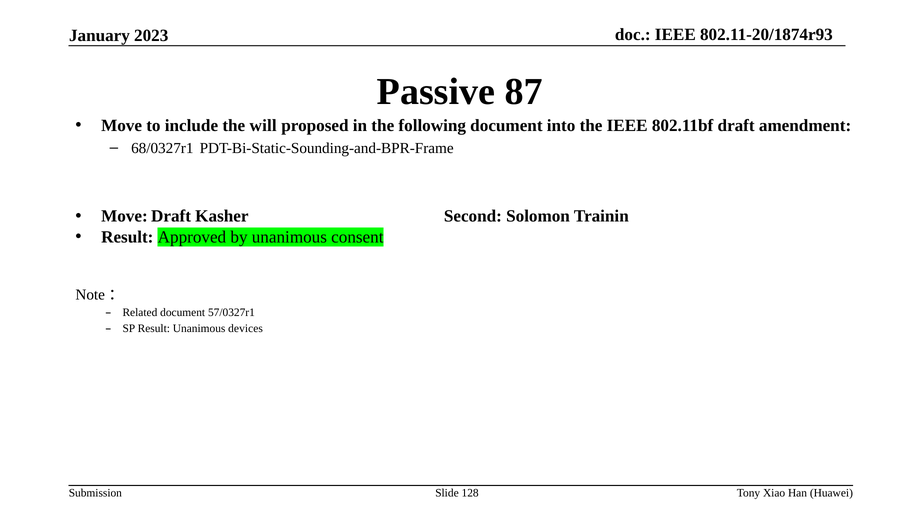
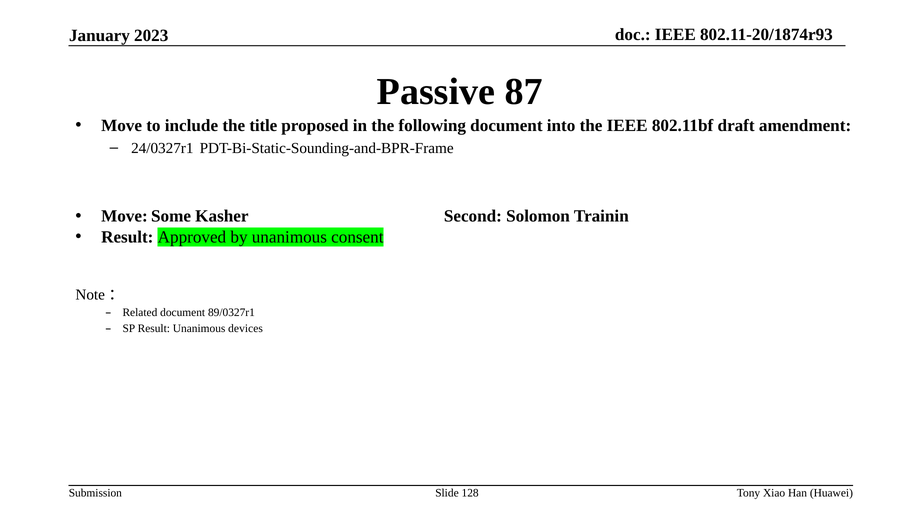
will: will -> title (263, 126)
68/0327r1: 68/0327r1 -> 24/0327r1 (162, 148)
Move Draft: Draft -> Some (171, 216)
57/0327r1: 57/0327r1 -> 89/0327r1 (231, 313)
